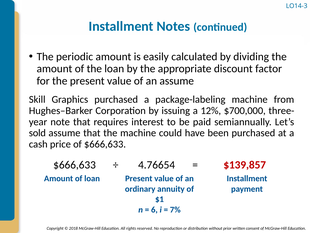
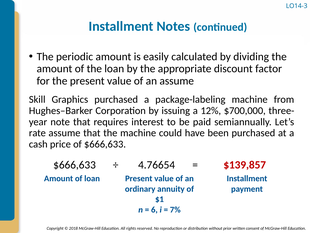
sold: sold -> rate (37, 133)
